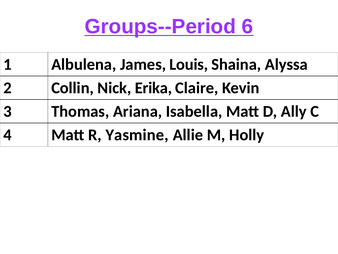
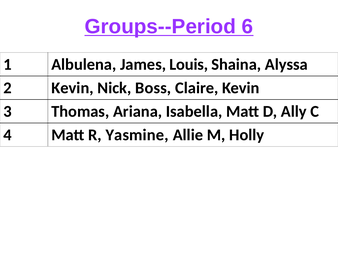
2 Collin: Collin -> Kevin (72, 88)
Erika: Erika -> Boss (153, 88)
